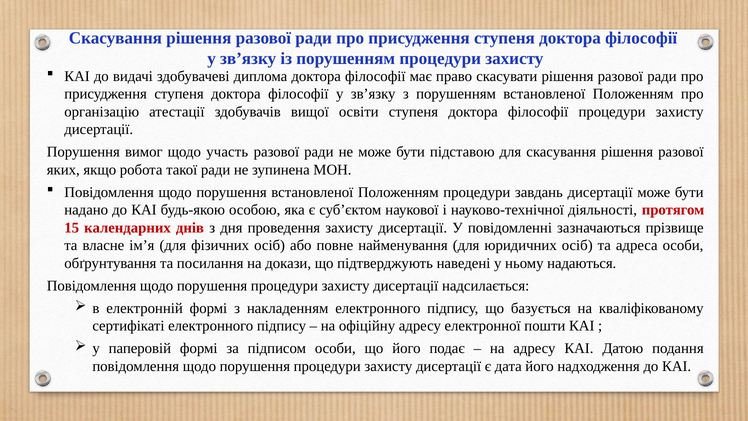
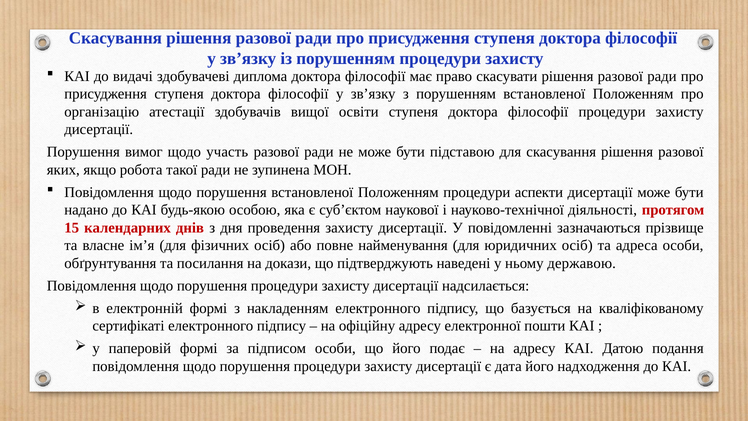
завдань: завдань -> аспекти (539, 192)
надаються: надаються -> державою (582, 263)
